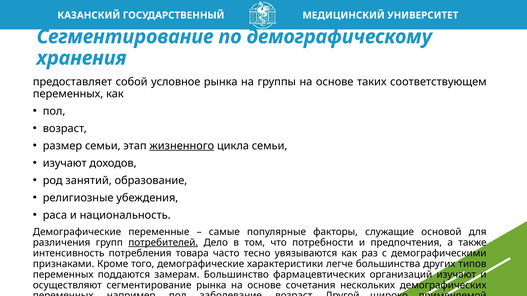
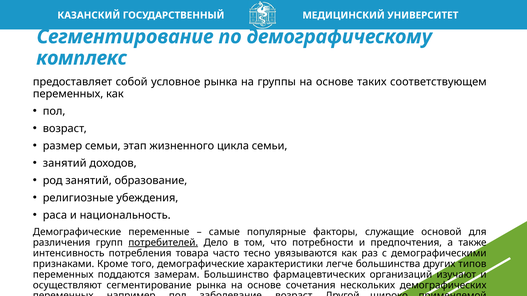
хранения: хранения -> комплекс (82, 58)
жизненного underline: present -> none (182, 146)
изучают: изучают -> занятий (65, 163)
